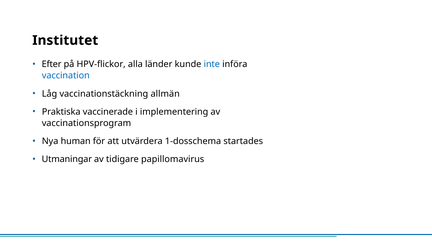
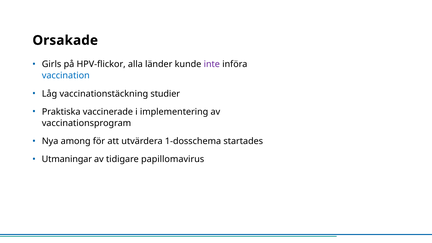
Institutet: Institutet -> Orsakade (65, 40)
Efter: Efter -> Girls (52, 64)
inte colour: blue -> purple (212, 64)
allmän: allmän -> studier (165, 94)
human: human -> among (76, 141)
